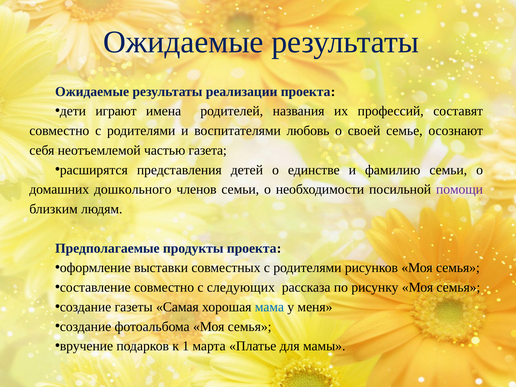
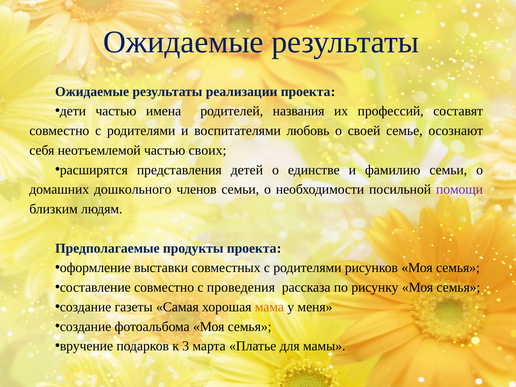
дети играют: играют -> частью (116, 111)
газета: газета -> своих (208, 150)
следующих: следующих -> проведения (241, 287)
мама colour: blue -> orange (269, 307)
1: 1 -> 3 (186, 346)
